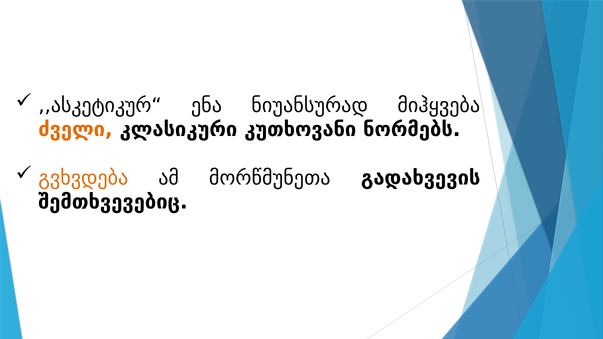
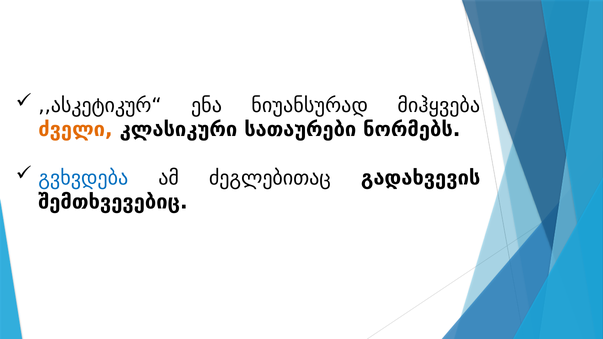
კუთხოვანი: კუთხოვანი -> სათაურები (300, 130)
გვხვდება colour: orange -> blue (83, 178)
მორწმუნეთა: მორწმუნეთა -> ძეგლებითაც (270, 178)
